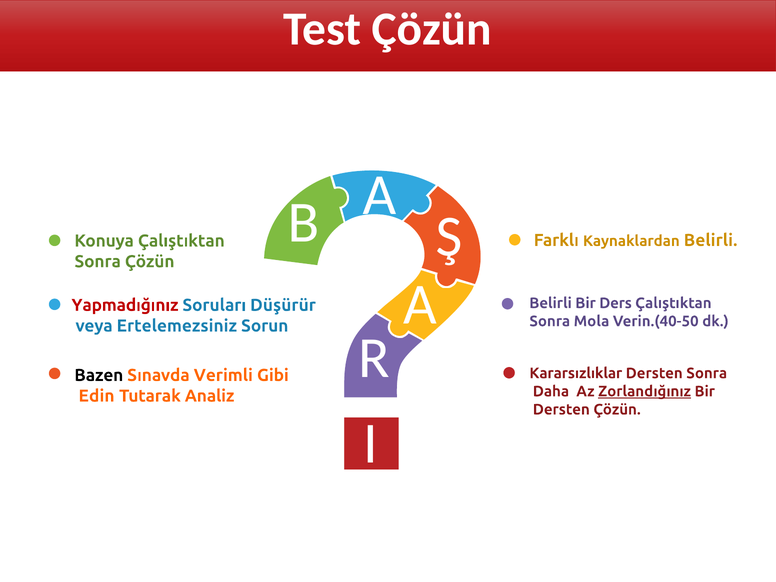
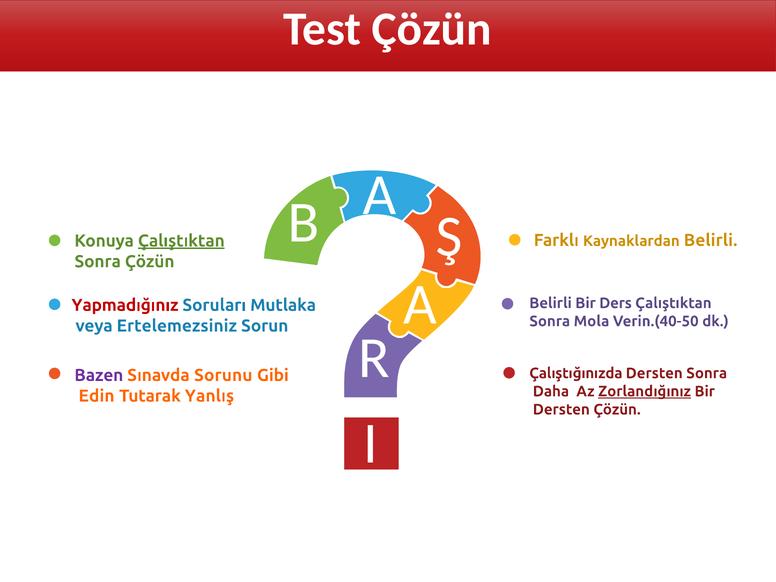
Çalıştıktan underline: none -> present (181, 241)
Düşürür: Düşürür -> Mutlaka (283, 305)
Kararsızlıklar: Kararsızlıklar -> Çalıştığınızda (576, 373)
Bazen colour: black -> purple (99, 375)
Verimli: Verimli -> Sorunu (223, 375)
Analiz: Analiz -> Yanlış (209, 396)
